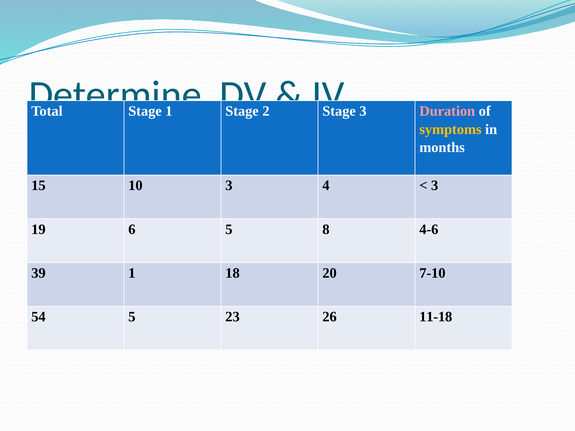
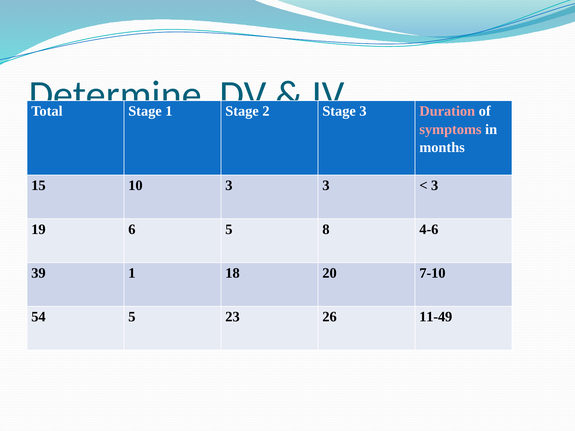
symptoms colour: yellow -> pink (450, 129)
3 4: 4 -> 3 (326, 186)
11-18: 11-18 -> 11-49 (436, 317)
